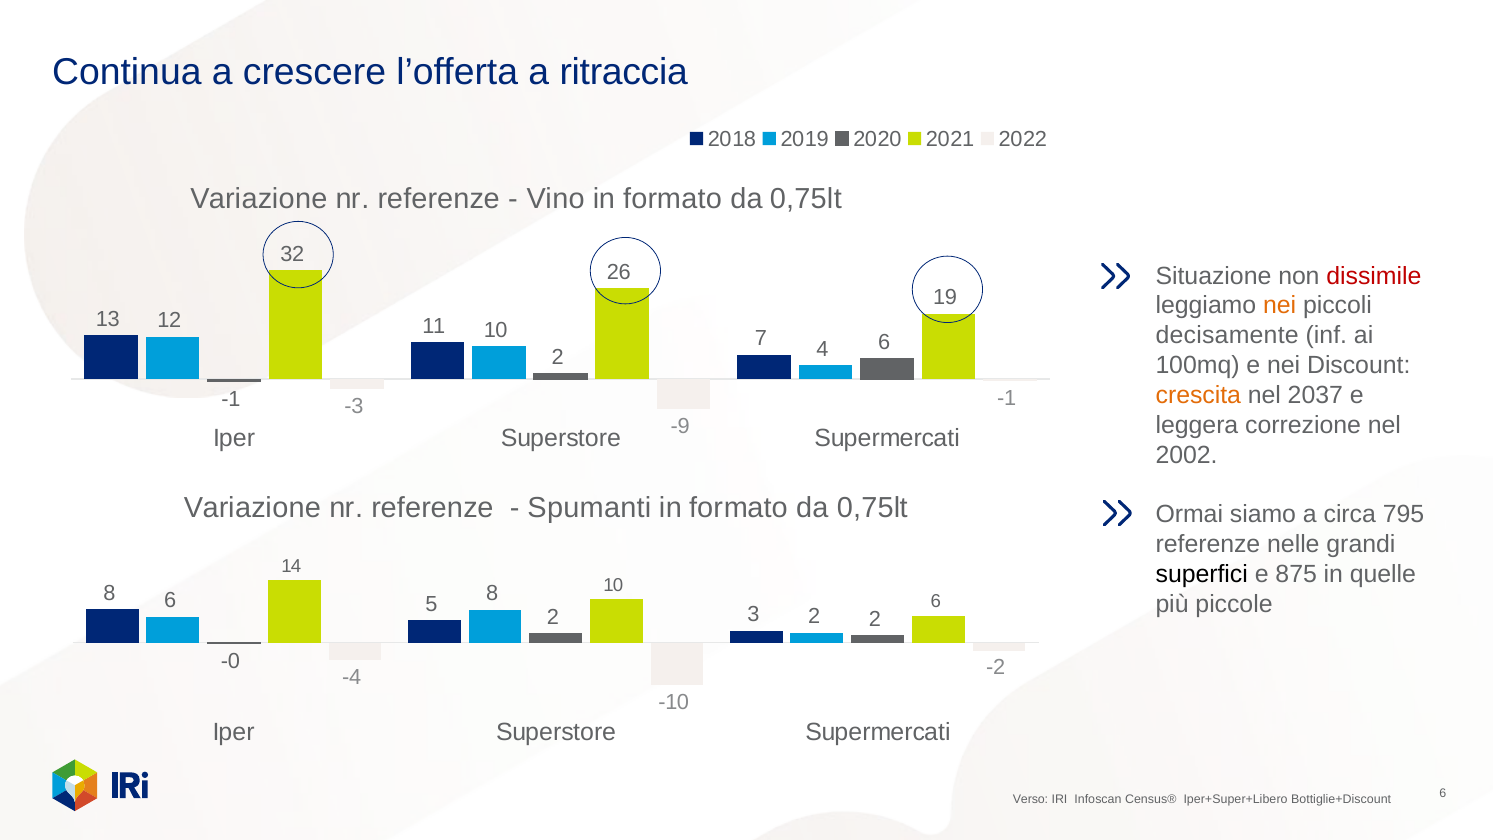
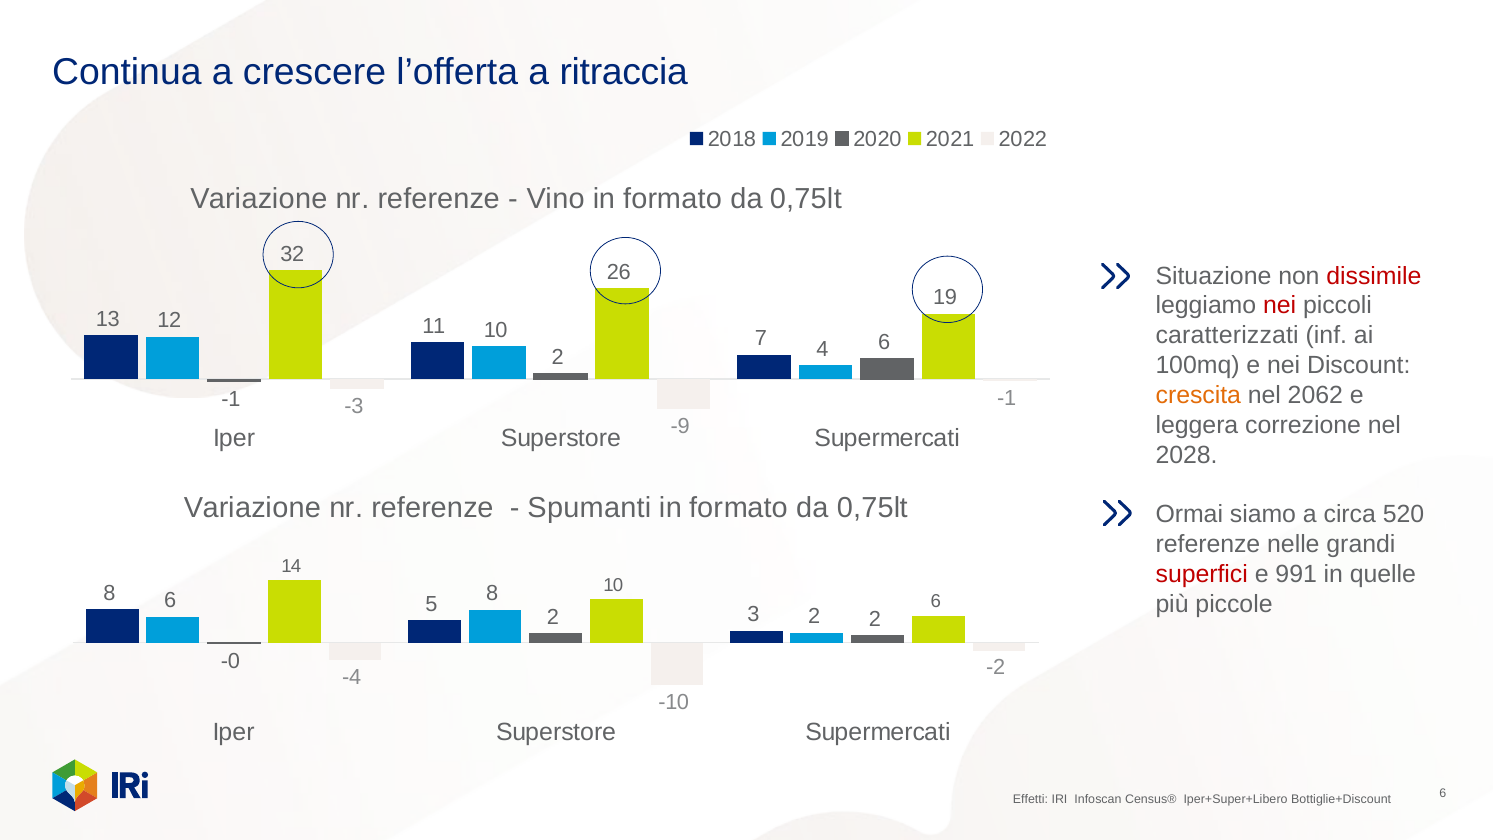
nei colour: orange -> red (1280, 306)
decisamente: decisamente -> caratterizzati (1227, 336)
2037: 2037 -> 2062 (1315, 395)
2002: 2002 -> 2028 (1187, 455)
795: 795 -> 520 (1404, 515)
superfici colour: black -> red (1202, 574)
875: 875 -> 991 (1296, 574)
Verso: Verso -> Effetti (1030, 799)
